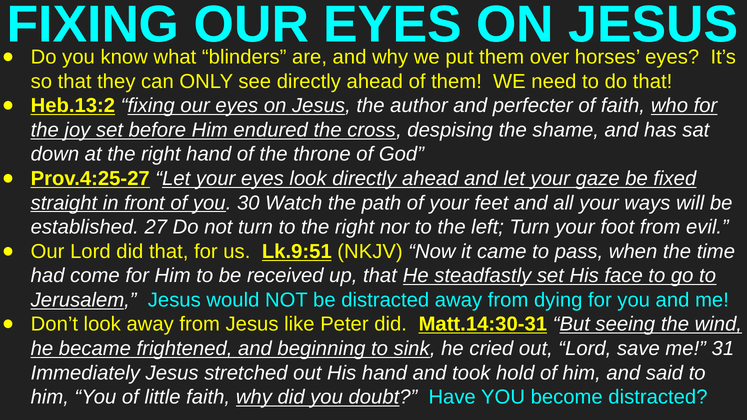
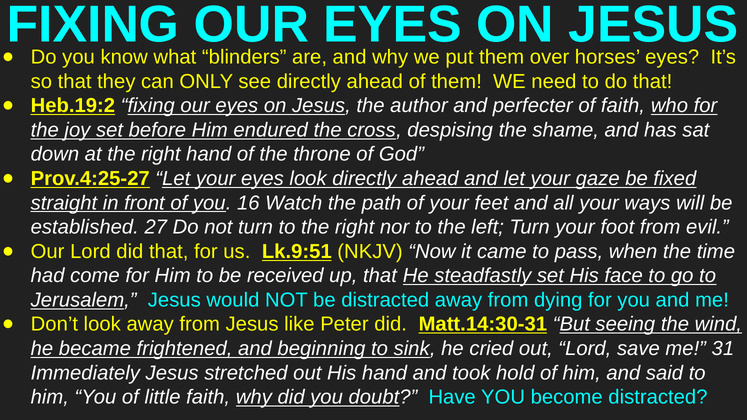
Heb.13:2: Heb.13:2 -> Heb.19:2 (73, 106)
30: 30 -> 16 (248, 203)
